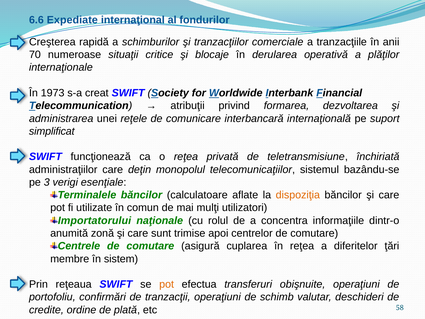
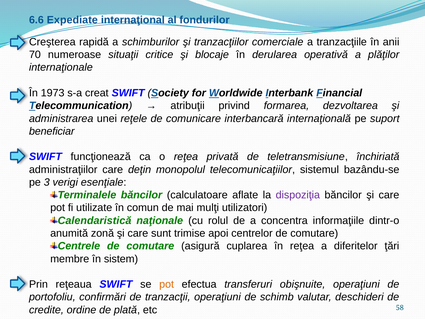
simplificat: simplificat -> beneficiar (52, 131)
dispoziţia colour: orange -> purple (298, 195)
Importatorului: Importatorului -> Calendaristică (95, 220)
